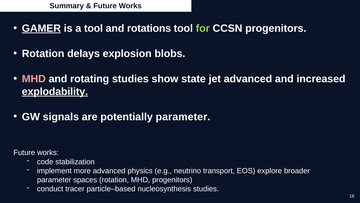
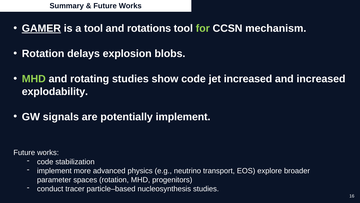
CCSN progenitors: progenitors -> mechanism (276, 28)
MHD colour: pink -> light green (34, 79)
show state: state -> code (194, 79)
jet advanced: advanced -> increased (248, 79)
explodability underline: present -> none (55, 91)
potentially parameter: parameter -> implement (183, 117)
